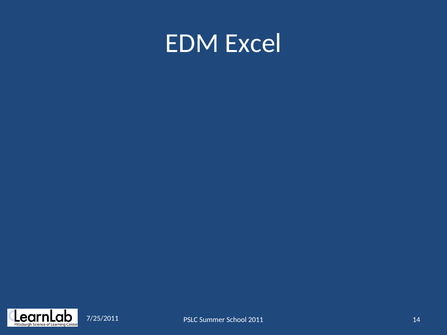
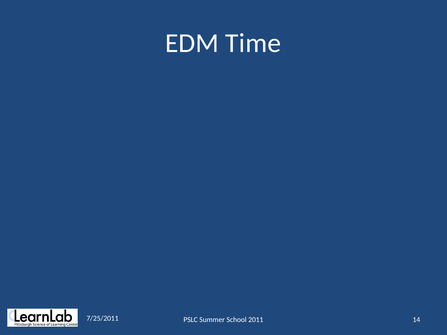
Excel: Excel -> Time (253, 43)
